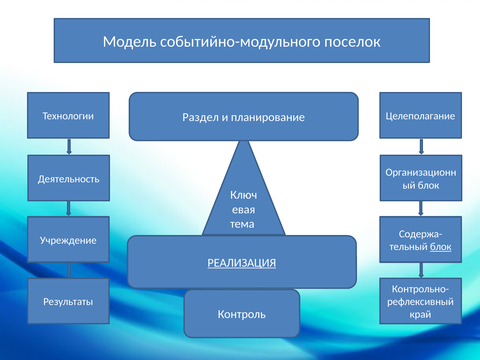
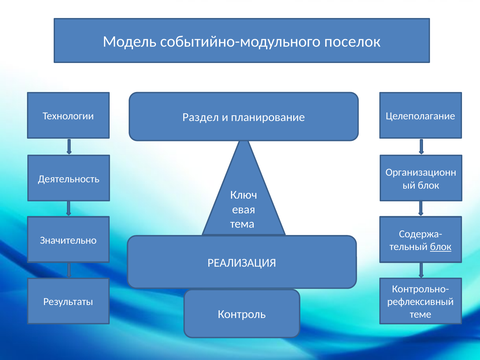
Учреждение: Учреждение -> Значительно (68, 240)
РЕАЛИЗАЦИЯ underline: present -> none (242, 263)
край: край -> теме (421, 314)
